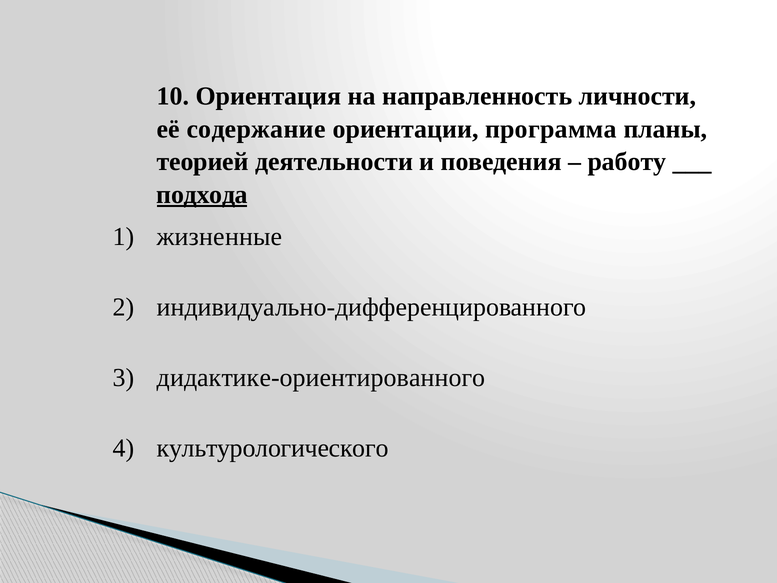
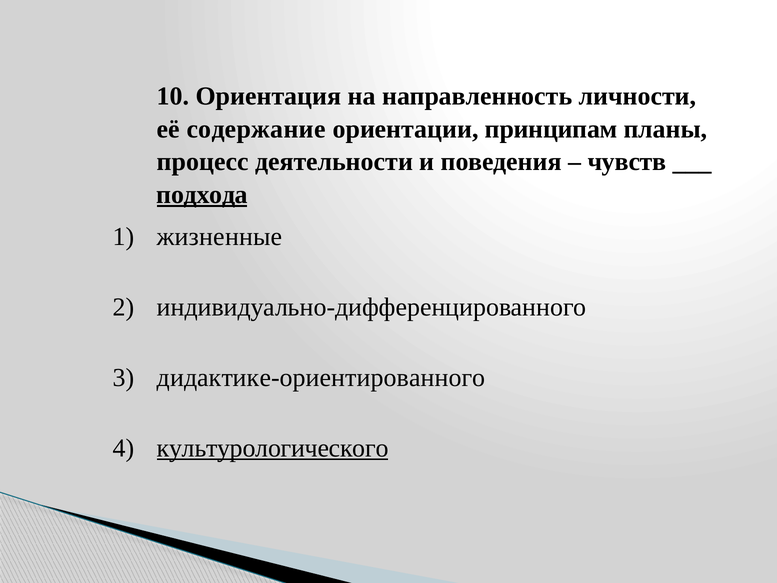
программа: программа -> принципам (551, 129)
теорией: теорией -> процесс (203, 162)
работу: работу -> чувств (627, 162)
культурологического underline: none -> present (273, 448)
